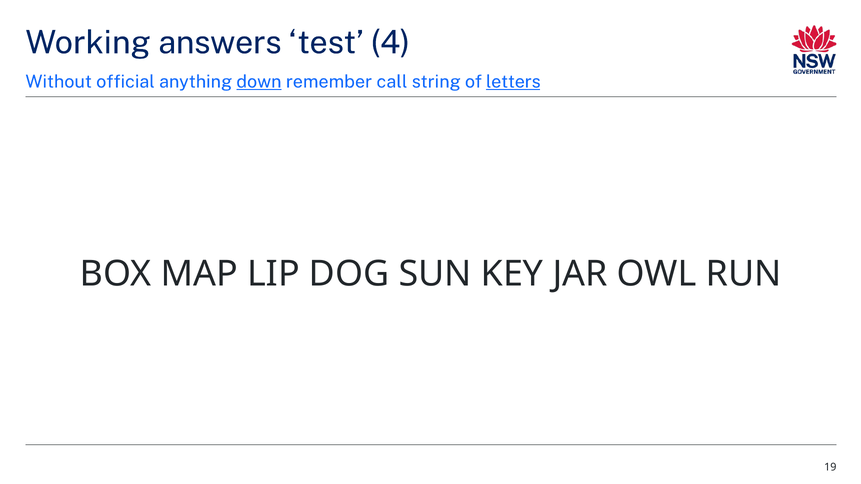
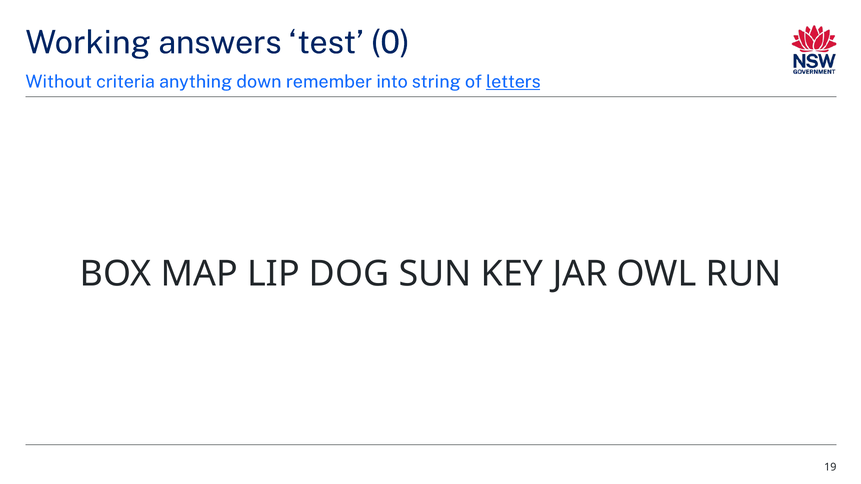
4: 4 -> 0 (390, 43)
official: official -> criteria (126, 82)
down underline: present -> none (259, 82)
call: call -> into (392, 82)
